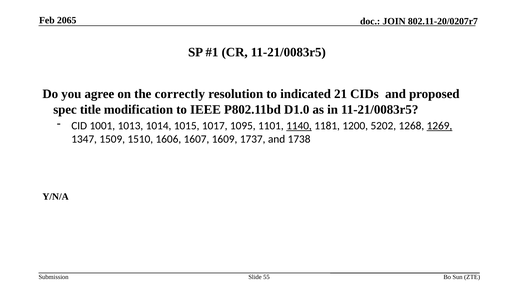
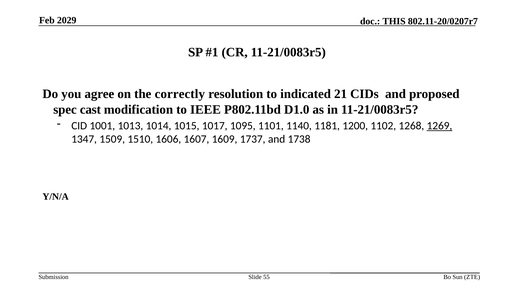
2065: 2065 -> 2029 (67, 20)
JOIN: JOIN -> THIS (394, 21)
title: title -> cast (90, 109)
1140 underline: present -> none (299, 126)
5202: 5202 -> 1102 (383, 126)
